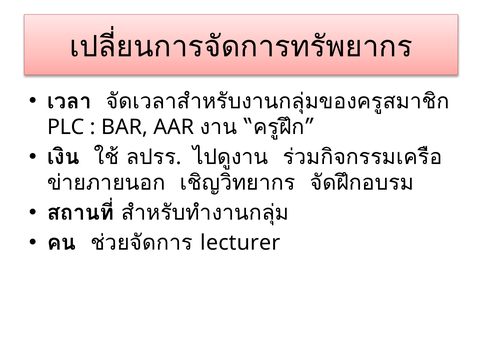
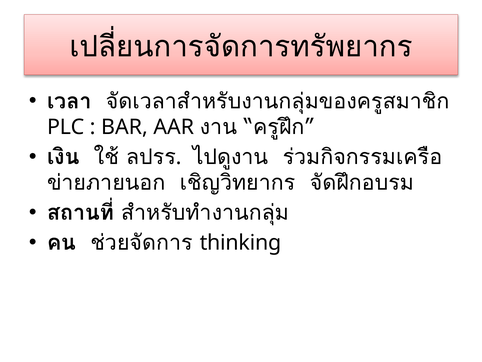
lecturer: lecturer -> thinking (241, 243)
